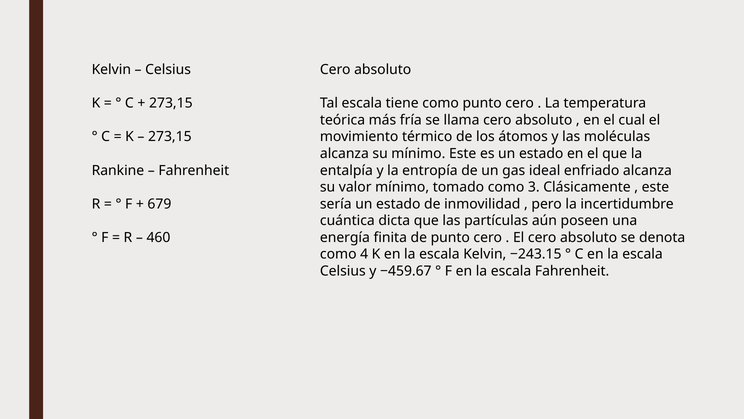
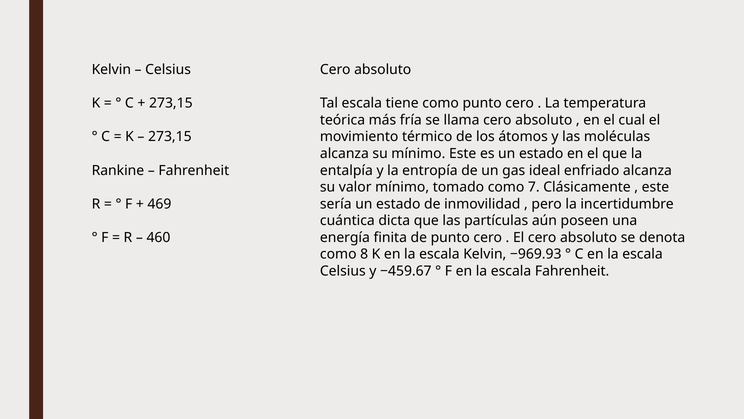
3: 3 -> 7 (534, 187)
679: 679 -> 469 (159, 204)
4: 4 -> 8 (364, 254)
−243.15: −243.15 -> −969.93 (536, 254)
